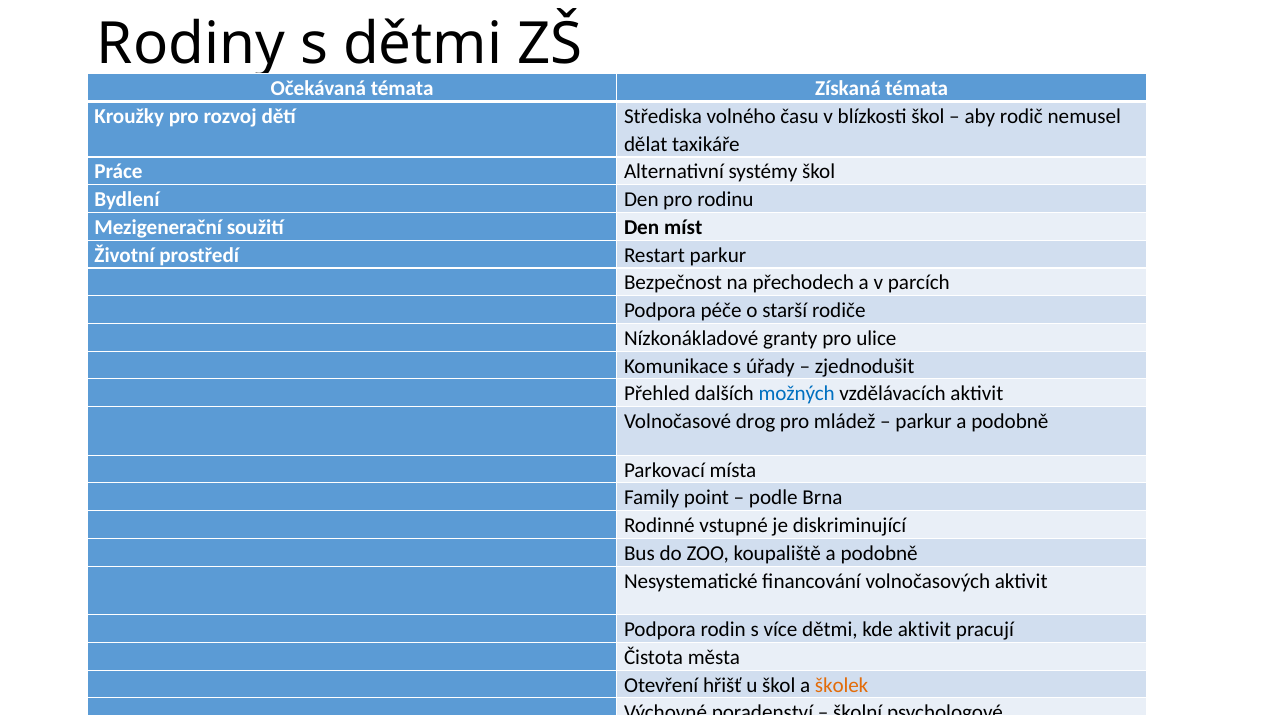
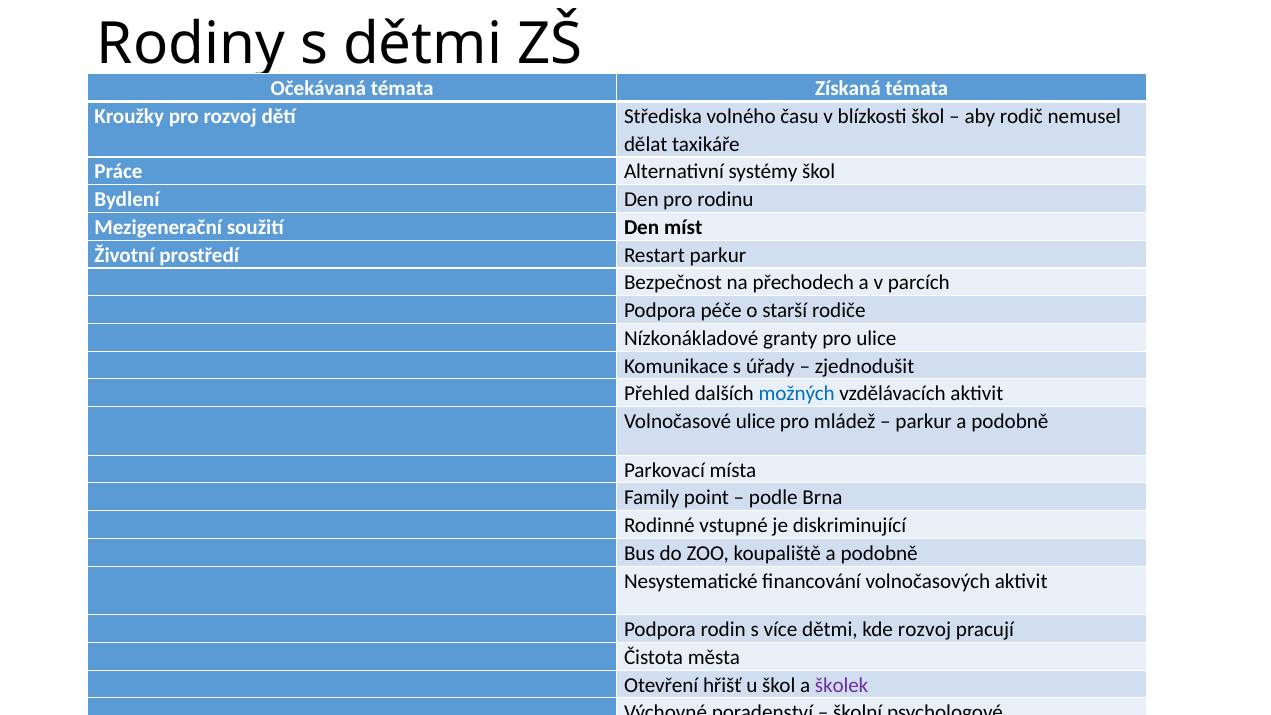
Volnočasové drog: drog -> ulice (756, 422)
kde aktivit: aktivit -> rozvoj (924, 630)
školek colour: orange -> purple (842, 685)
